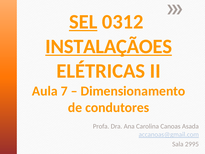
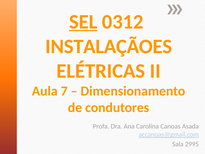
INSTALAÇÃOES underline: present -> none (109, 46)
